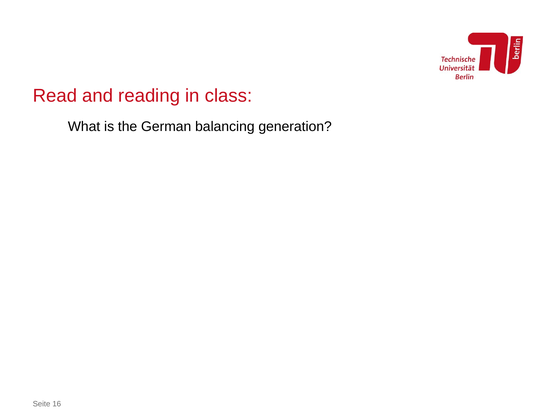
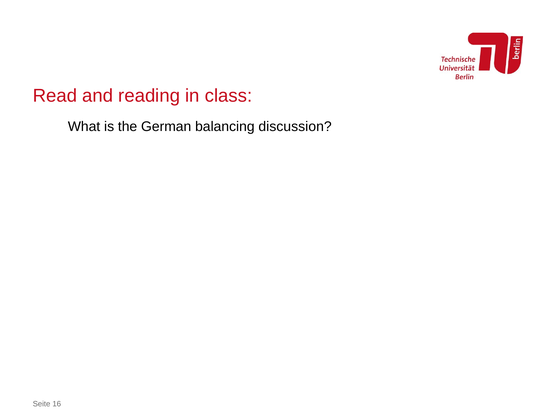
generation: generation -> discussion (295, 127)
